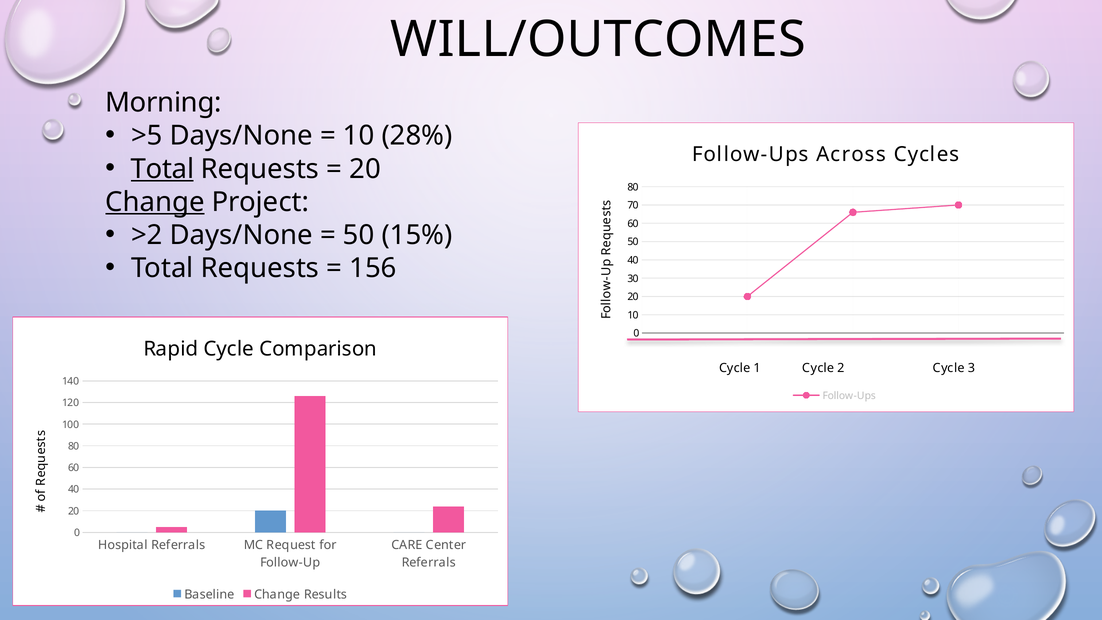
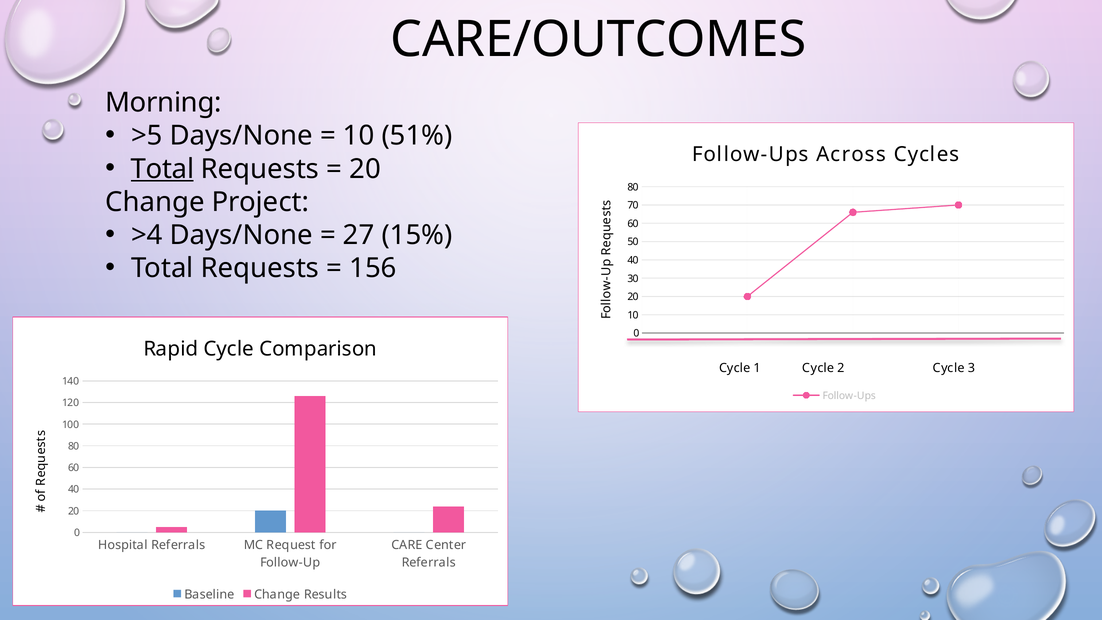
WILL/OUTCOMES: WILL/OUTCOMES -> CARE/OUTCOMES (598, 40)
28%: 28% -> 51% (417, 136)
Change underline: present -> none (155, 202)
>2: >2 -> >4 (147, 235)
50: 50 -> 27 (359, 235)
